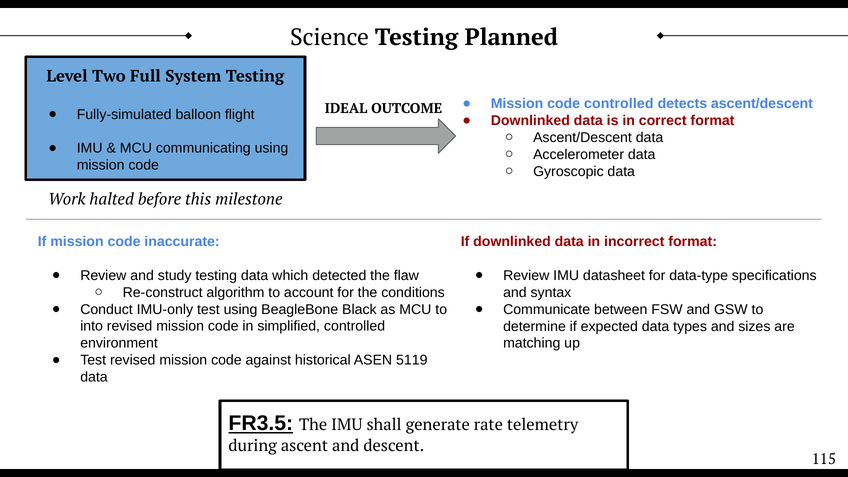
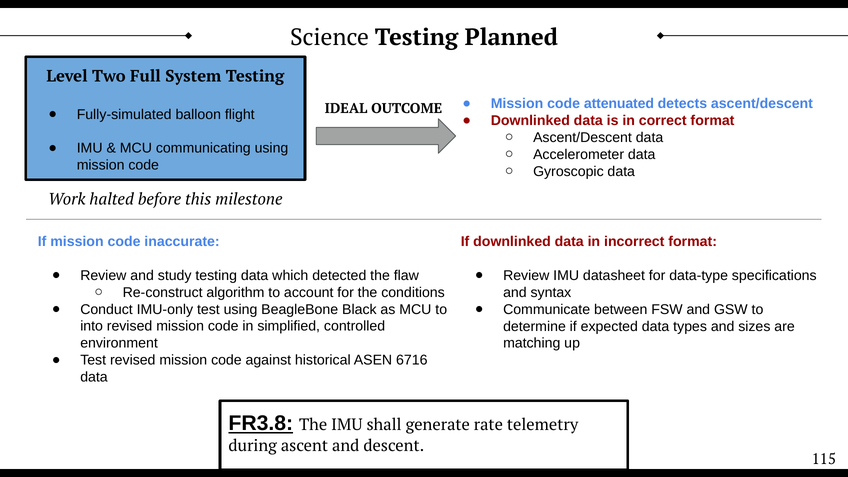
code controlled: controlled -> attenuated (619, 104)
5119: 5119 -> 6716 (412, 360)
FR3.5: FR3.5 -> FR3.8 (261, 423)
